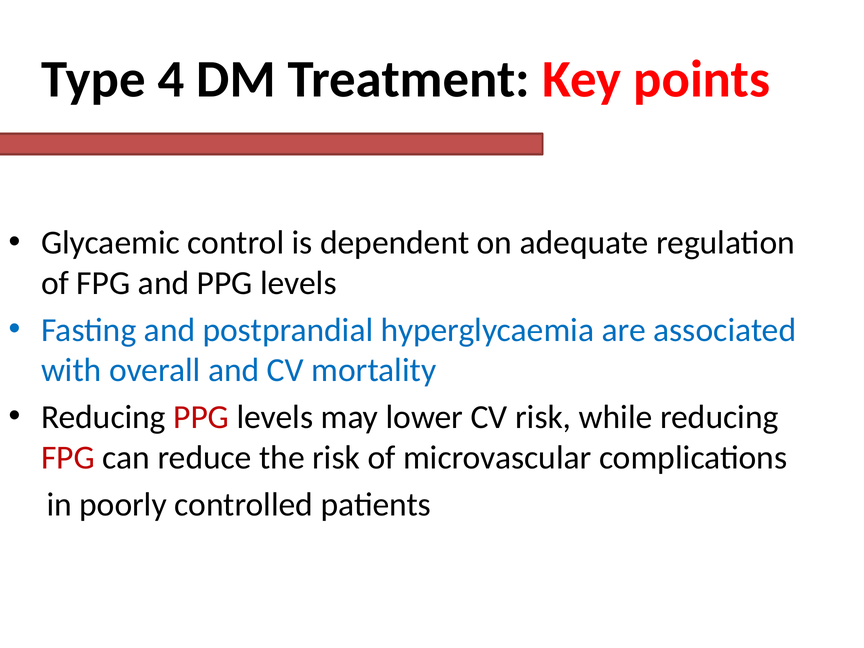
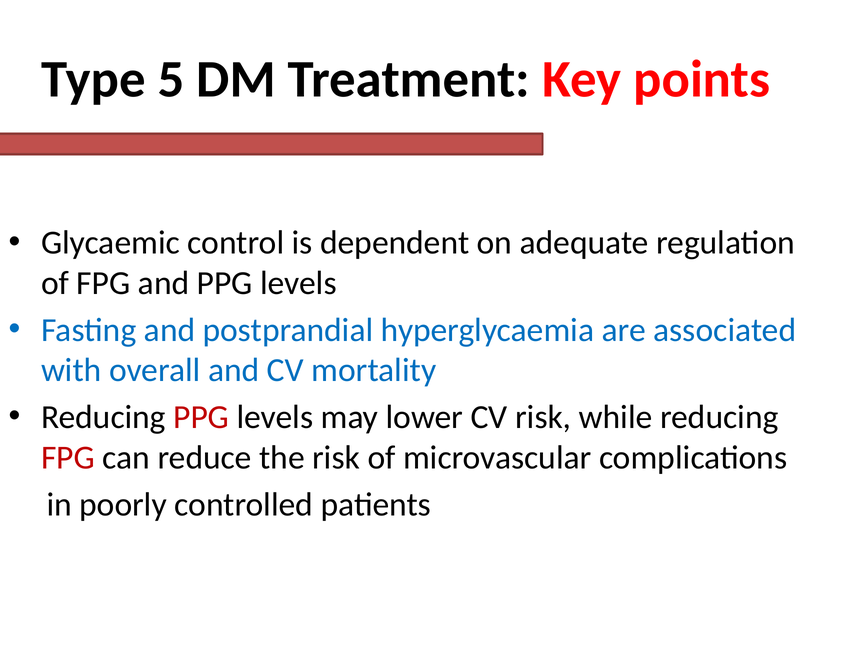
4: 4 -> 5 (171, 79)
